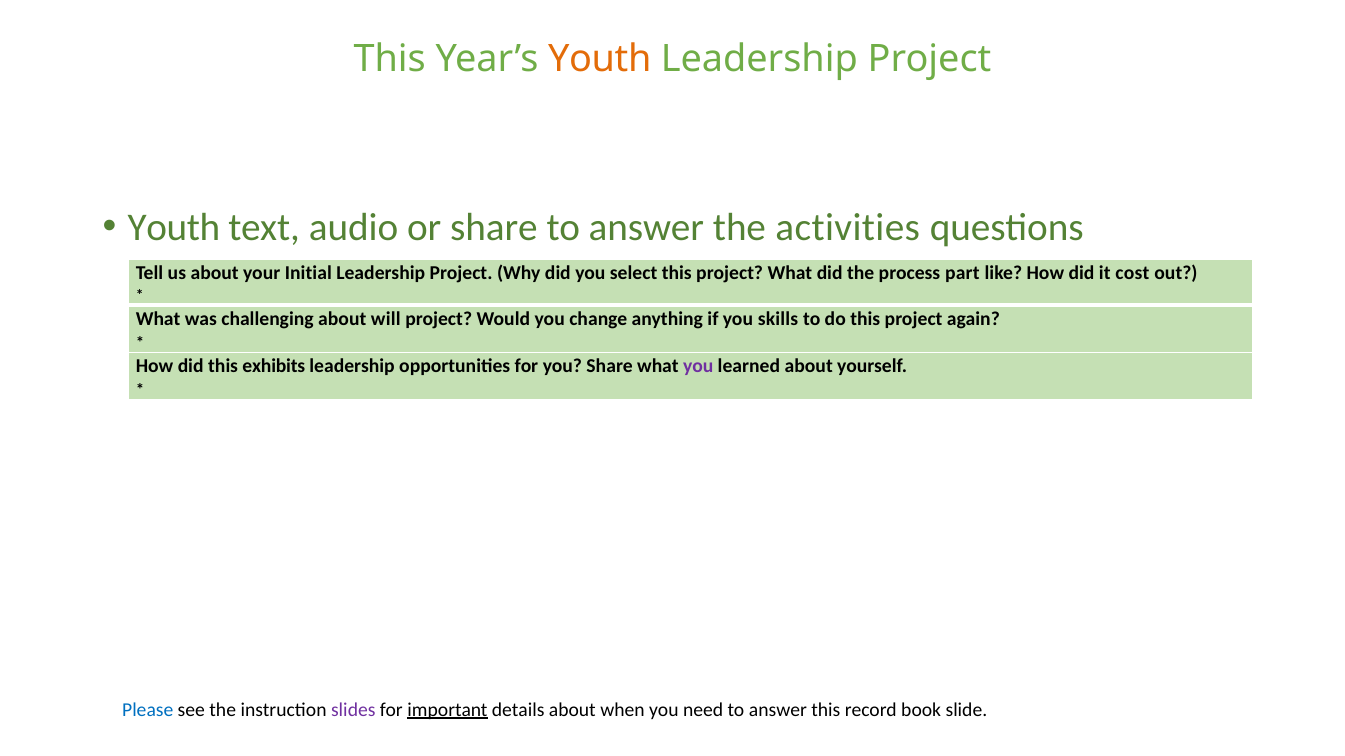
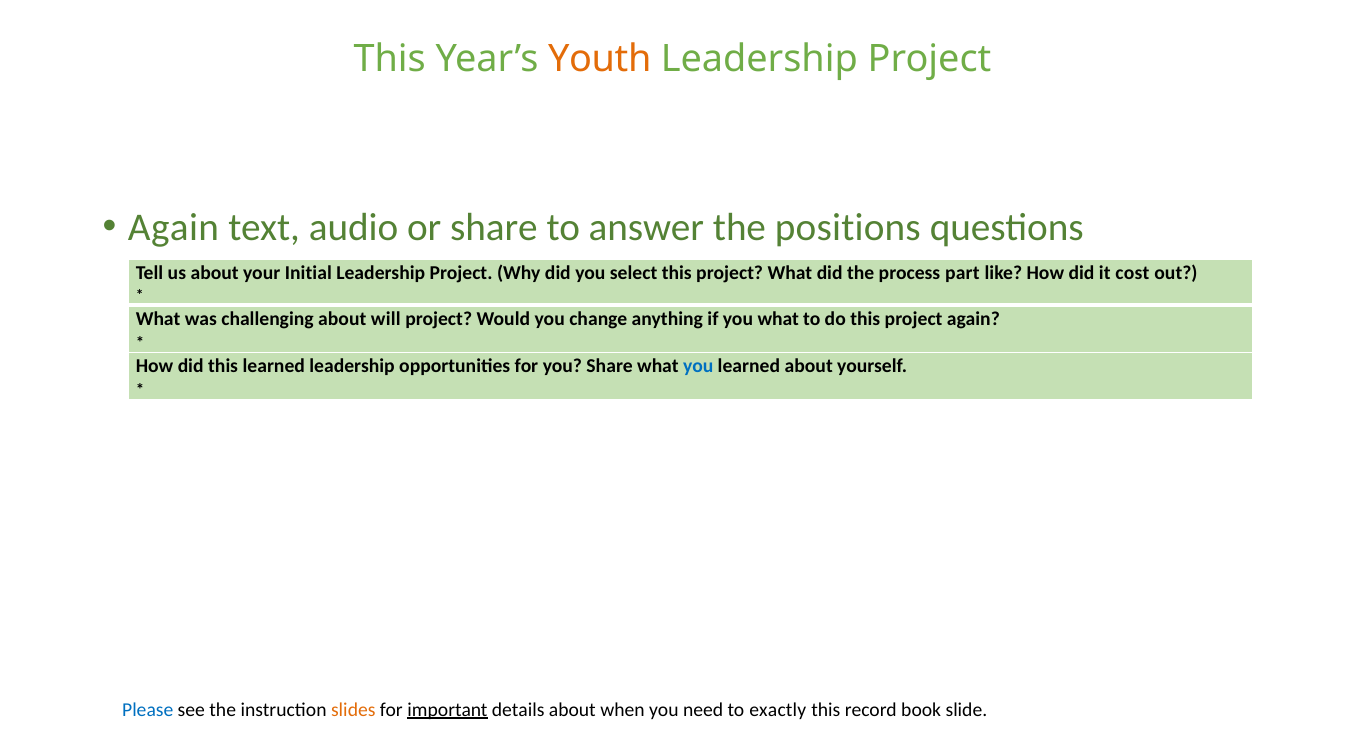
Youth: Youth -> Again (173, 227)
activities: activities -> positions (848, 227)
you skills: skills -> what (778, 319)
this exhibits: exhibits -> learned (274, 367)
you colour: purple -> blue (698, 367)
slides colour: purple -> orange (353, 710)
need to answer: answer -> exactly (778, 710)
